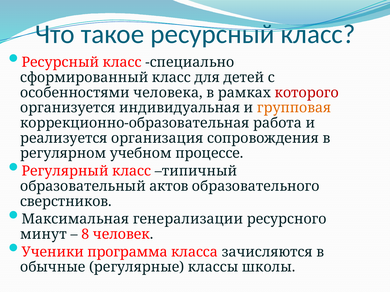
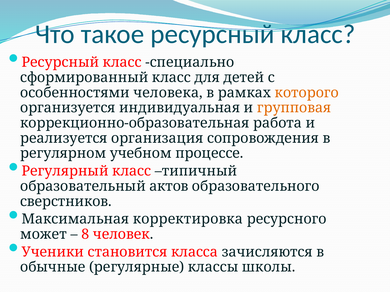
которого colour: red -> orange (307, 93)
генерализации: генерализации -> корректировка (188, 219)
минут: минут -> может (43, 235)
программа: программа -> становится (127, 252)
